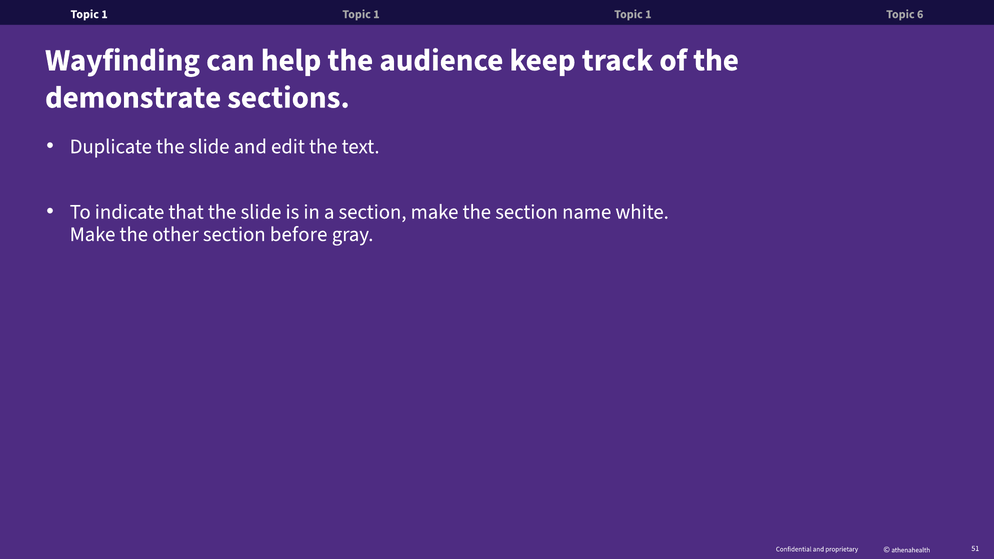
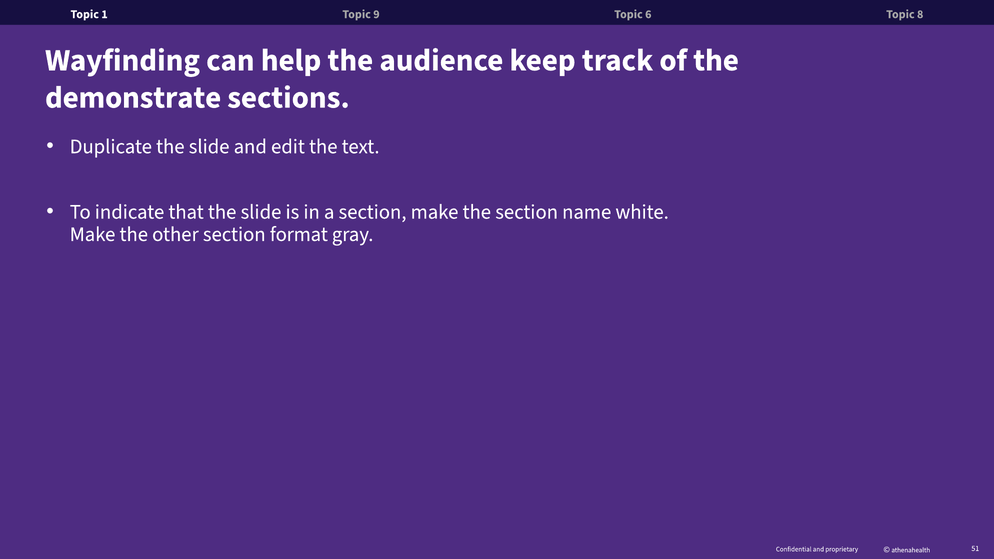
1: 1 -> 9 (376, 14)
1: 1 -> 6 (648, 14)
6: 6 -> 8 (920, 14)
before: before -> format (299, 234)
